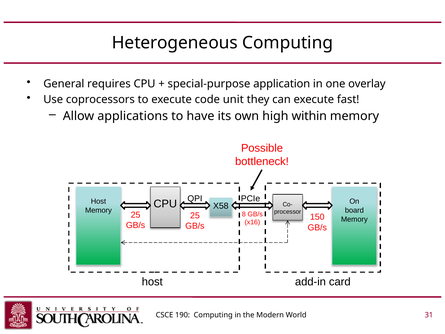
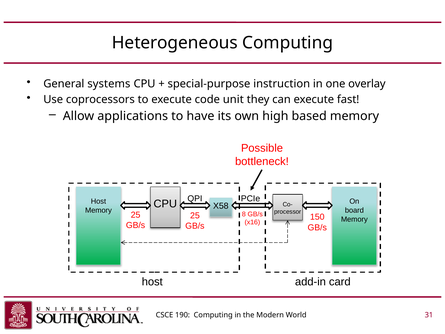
requires: requires -> systems (109, 84)
application: application -> instruction (282, 84)
within: within -> based (309, 116)
